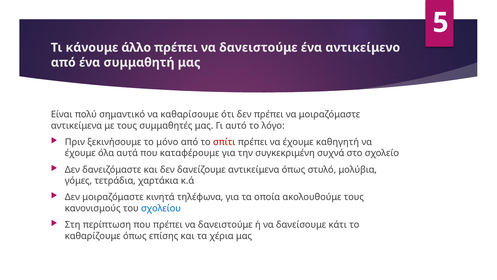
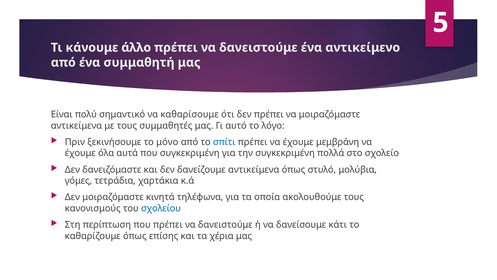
σπίτι colour: red -> blue (224, 142)
καθηγητή: καθηγητή -> μεμβράνη (338, 142)
που καταφέρουμε: καταφέρουμε -> συγκεκριμένη (190, 153)
συχνά: συχνά -> πολλά (331, 153)
